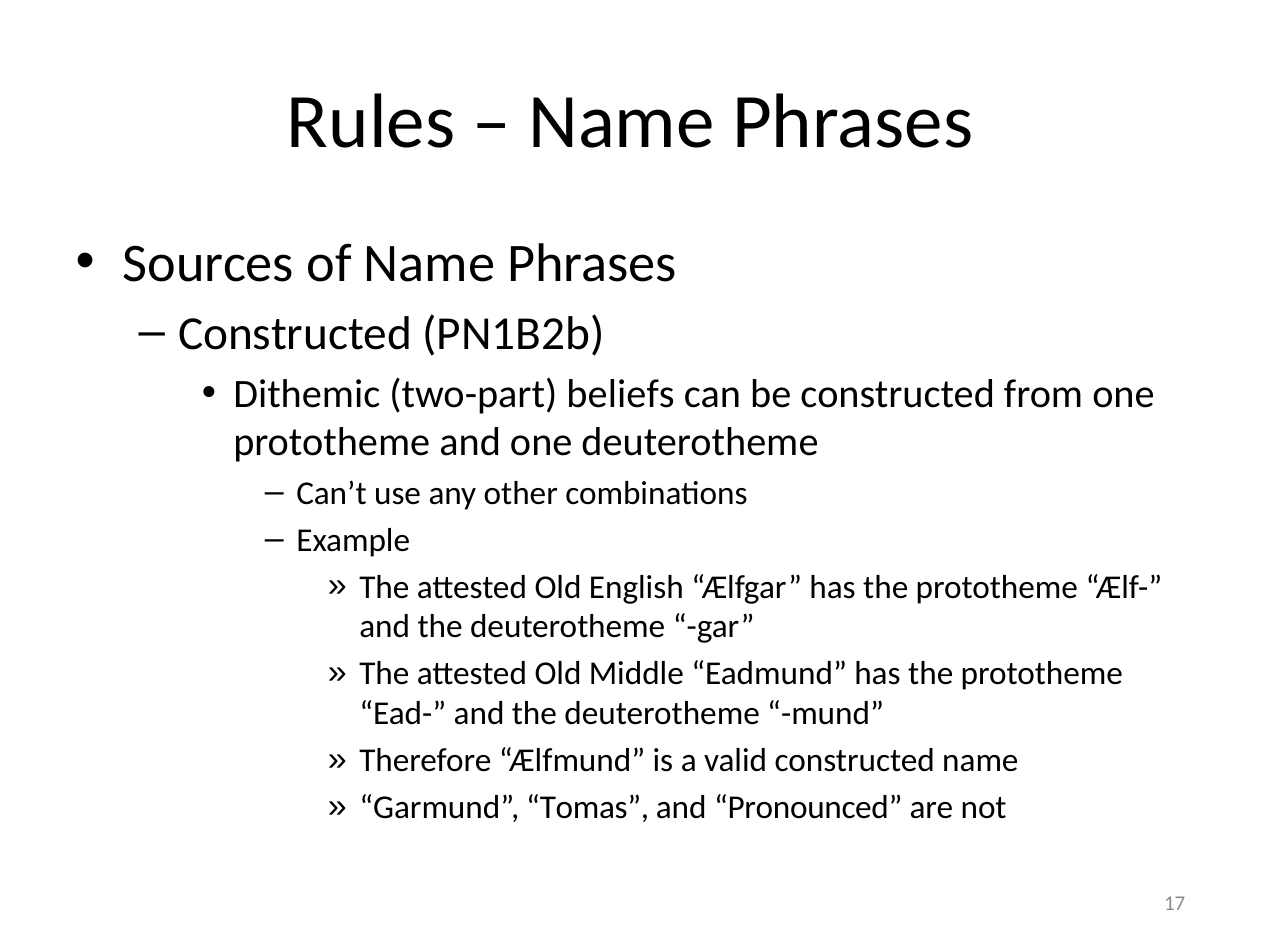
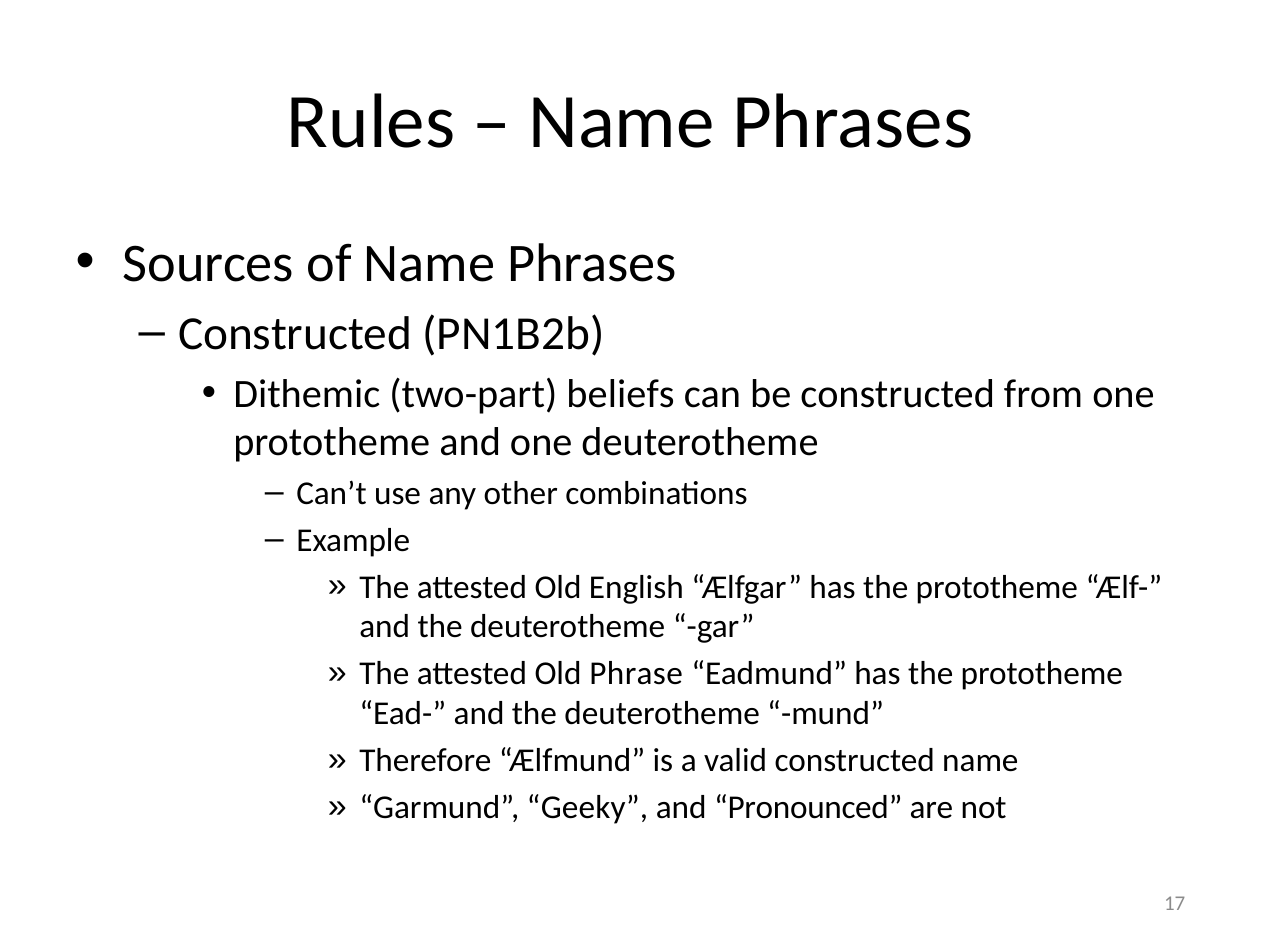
Middle: Middle -> Phrase (636, 674)
Tomas: Tomas -> Geeky (587, 807)
